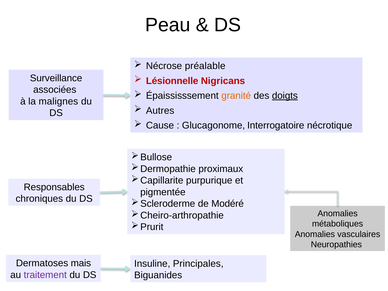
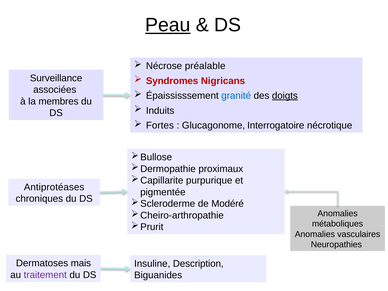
Peau underline: none -> present (168, 25)
Lésionnelle: Lésionnelle -> Syndromes (172, 81)
granité colour: orange -> blue (236, 96)
malignes: malignes -> membres (59, 101)
Autres: Autres -> Induits (160, 111)
Cause: Cause -> Fortes (160, 125)
Responsables: Responsables -> Antiprotéases (54, 187)
Principales: Principales -> Description (198, 264)
